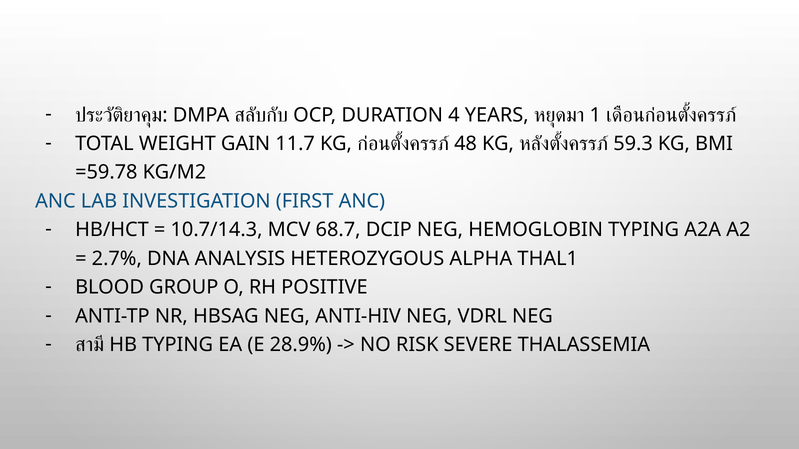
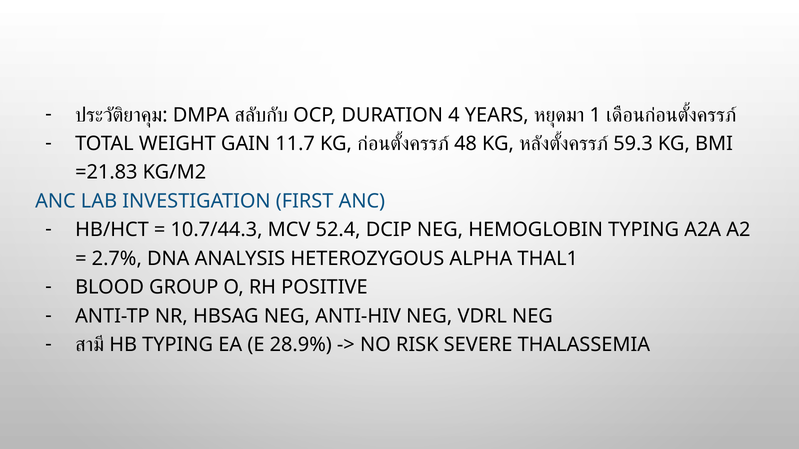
=59.78: =59.78 -> =21.83 (106, 173)
10.7/14.3: 10.7/14.3 -> 10.7/44.3 (217, 230)
68.7: 68.7 -> 52.4 (338, 230)
